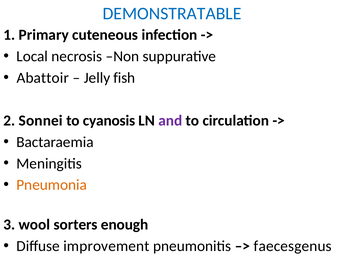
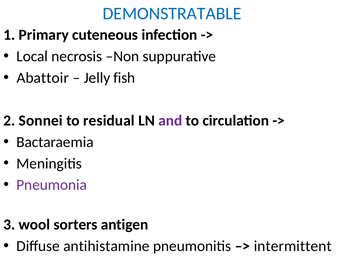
cyanosis: cyanosis -> residual (109, 121)
Pneumonia colour: orange -> purple (52, 185)
enough: enough -> antigen (125, 225)
improvement: improvement -> antihistamine (106, 246)
faecesgenus: faecesgenus -> intermittent (293, 246)
